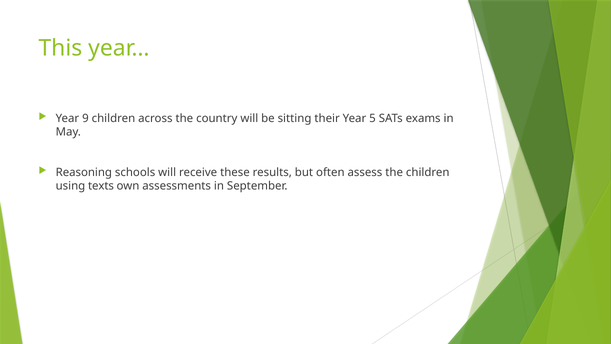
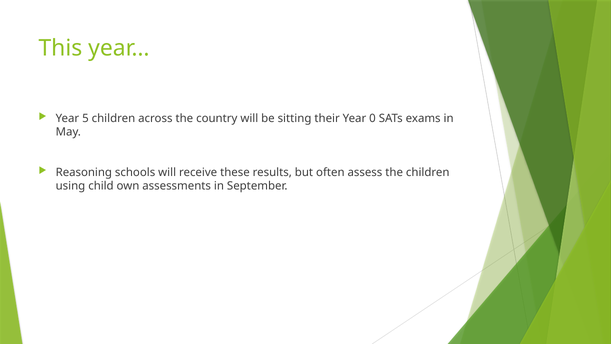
9: 9 -> 5 (85, 118)
5: 5 -> 0 (373, 118)
texts: texts -> child (101, 186)
